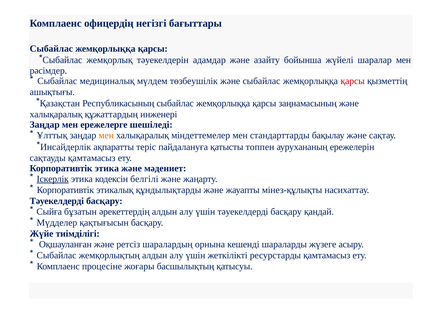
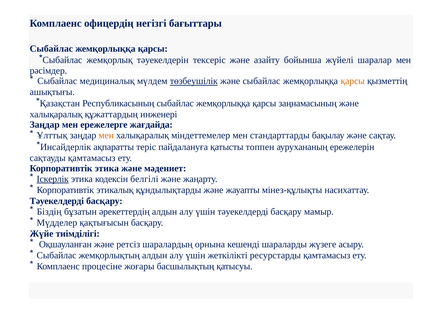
адамдар: адамдар -> тексеріс (209, 60)
төзбеушілік underline: none -> present (194, 81)
қарсы colour: red -> orange (353, 81)
шешіледі: шешіледі -> жағдайда (151, 125)
Сыйға: Сыйға -> Біздің (49, 211)
қандай: қандай -> мамыр (319, 211)
